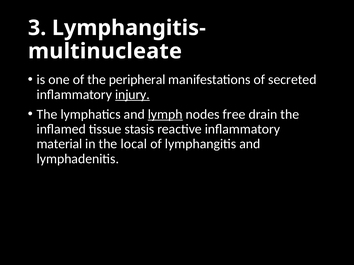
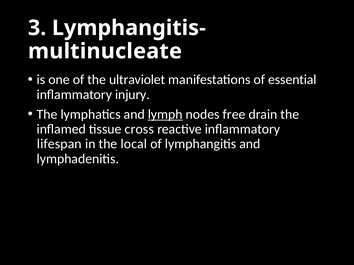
peripheral: peripheral -> ultraviolet (137, 80)
secreted: secreted -> essential (292, 80)
injury underline: present -> none (132, 95)
stasis: stasis -> cross (139, 129)
material: material -> lifespan (59, 144)
